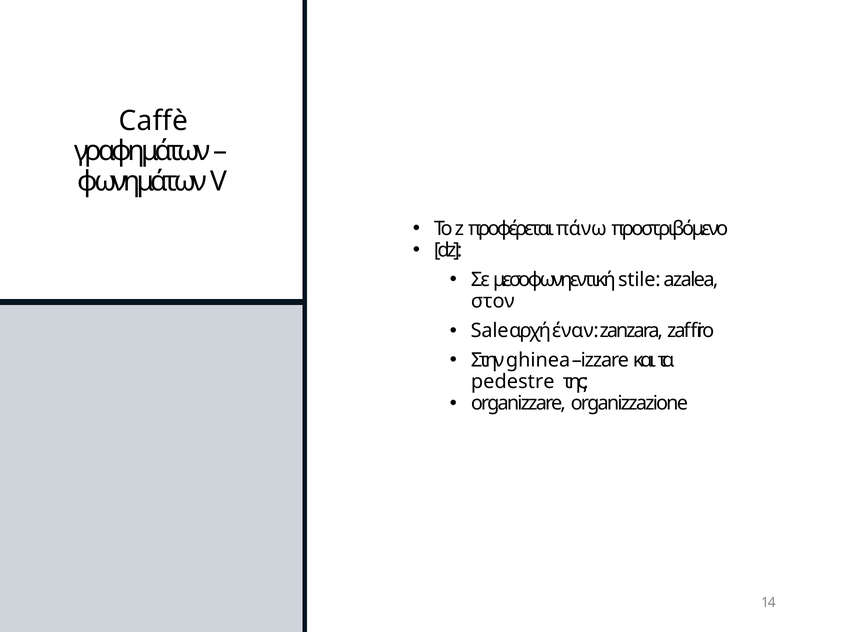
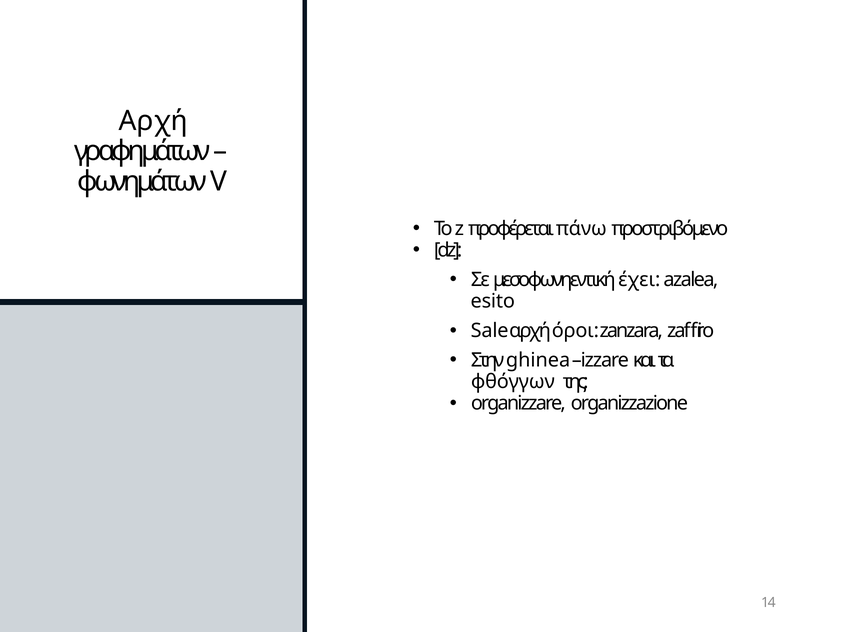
Caffè: Caffè -> Αρχή (153, 121)
stile: stile -> έχει (639, 279)
στον: στον -> esito (493, 301)
έναν: έναν -> όροι (575, 330)
pedestre: pedestre -> φθόγγων (513, 381)
